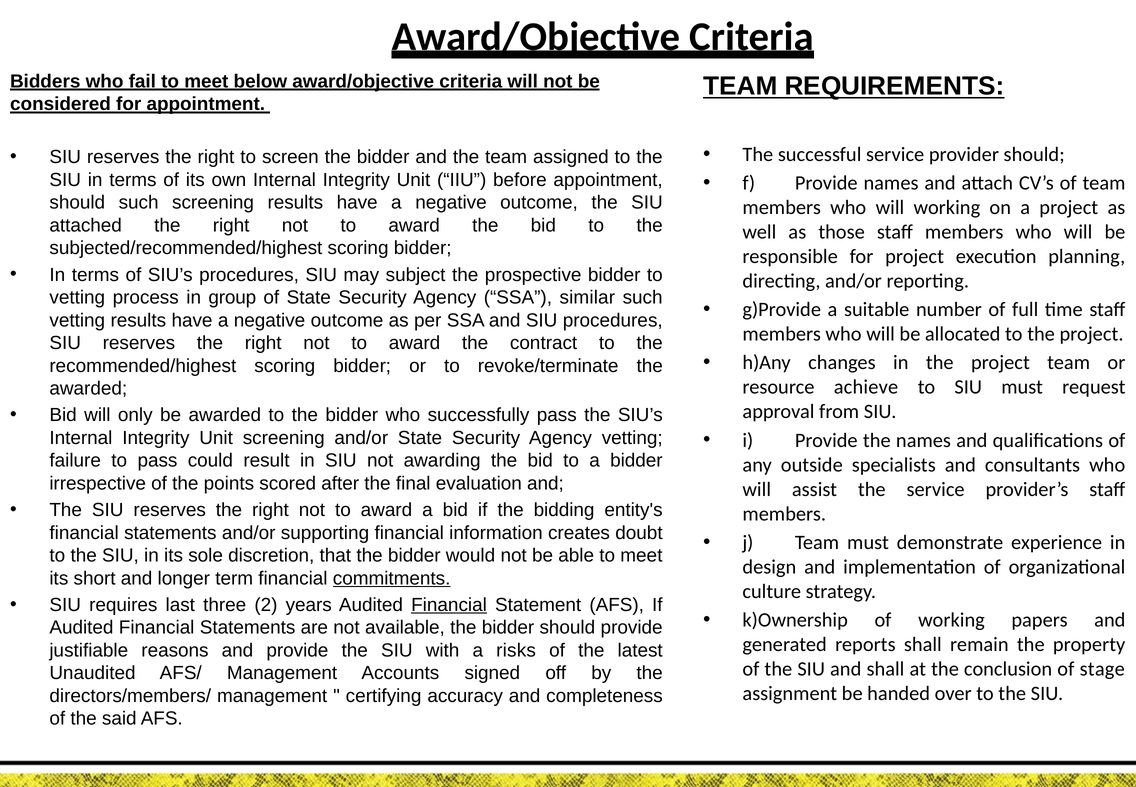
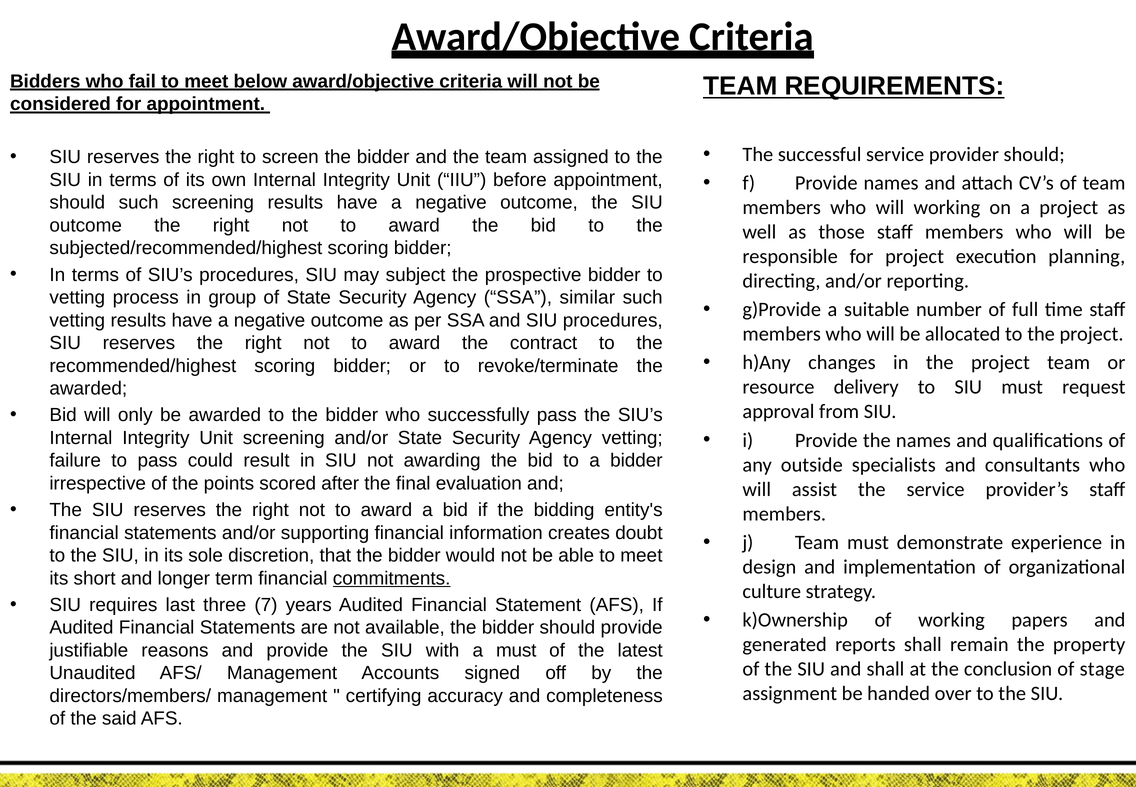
attached: attached -> outcome (86, 225)
achieve: achieve -> delivery (866, 387)
2: 2 -> 7 (266, 604)
Financial underline: present -> none (449, 604)
a risks: risks -> must (516, 650)
